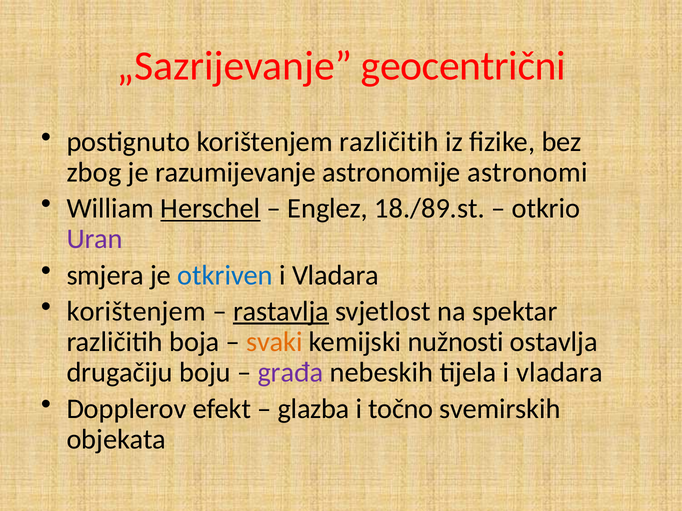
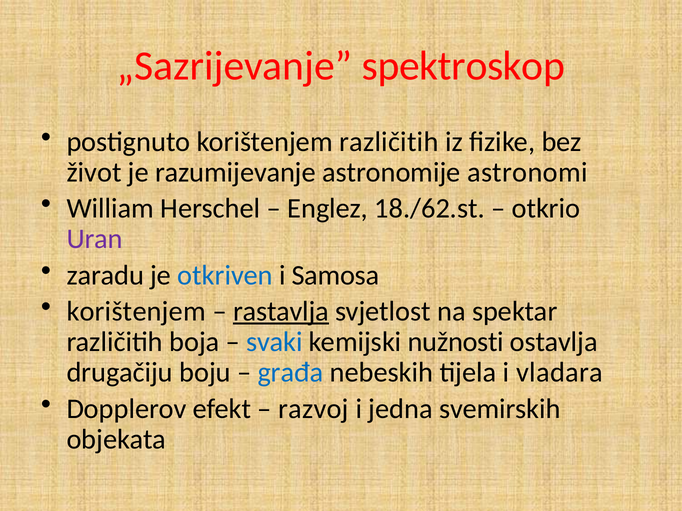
geocentrični: geocentrični -> spektroskop (463, 66)
zbog: zbog -> život (94, 172)
Herschel underline: present -> none (210, 209)
18./89.st: 18./89.st -> 18./62.st (430, 209)
smjera: smjera -> zaradu (105, 275)
Vladara: Vladara -> Samosa (336, 275)
svaki colour: orange -> blue (275, 342)
građa colour: purple -> blue (291, 373)
glazba: glazba -> razvoj (313, 409)
točno: točno -> jedna (401, 409)
